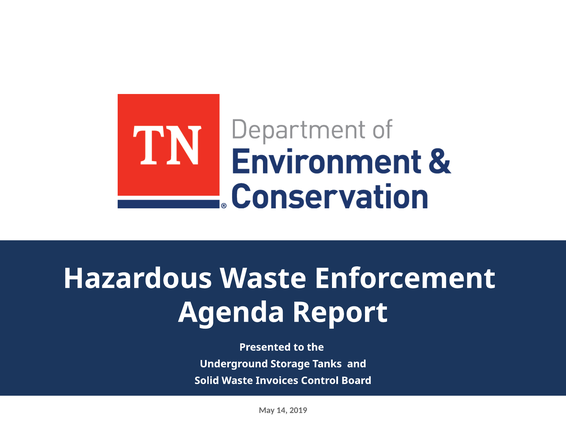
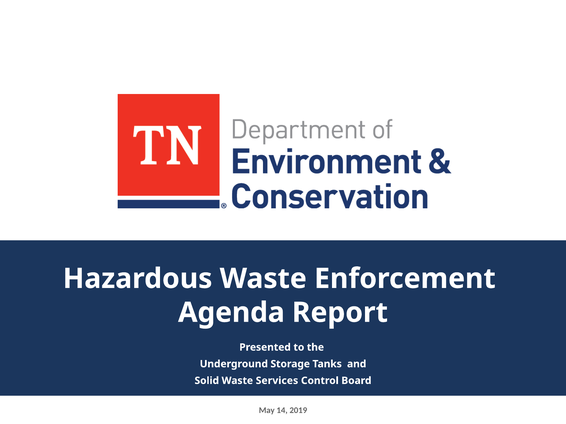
Invoices: Invoices -> Services (277, 381)
